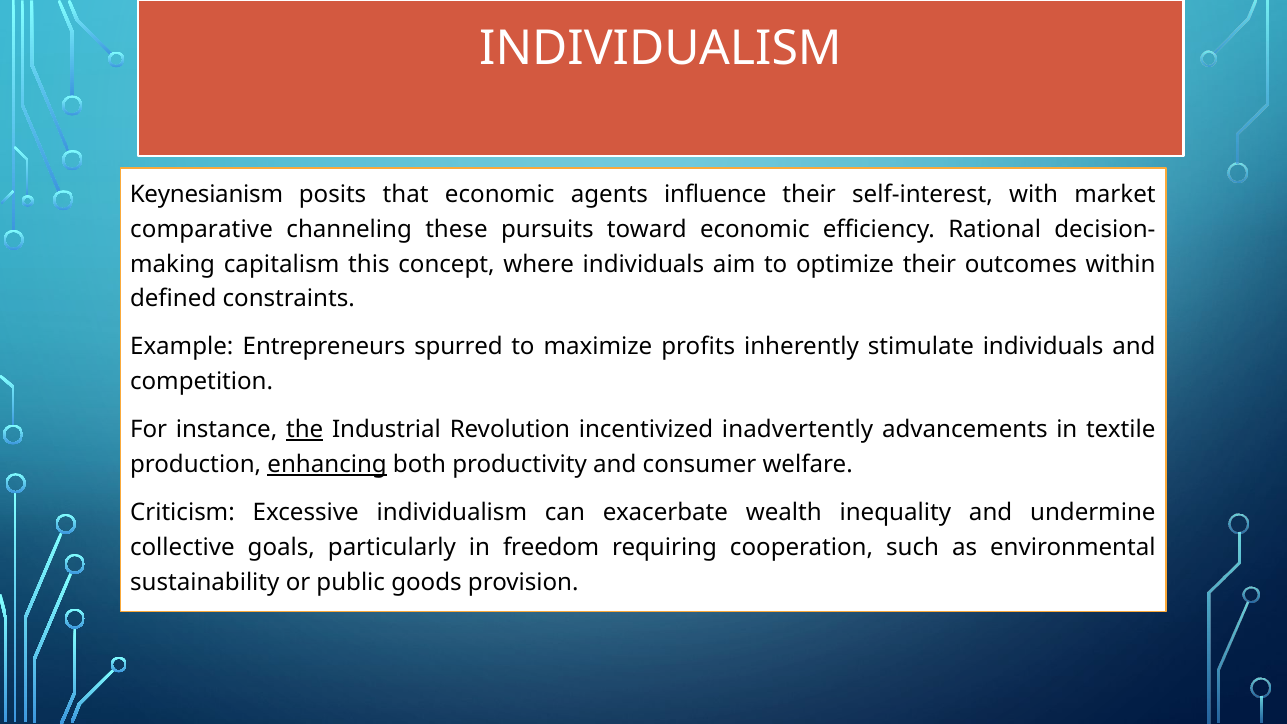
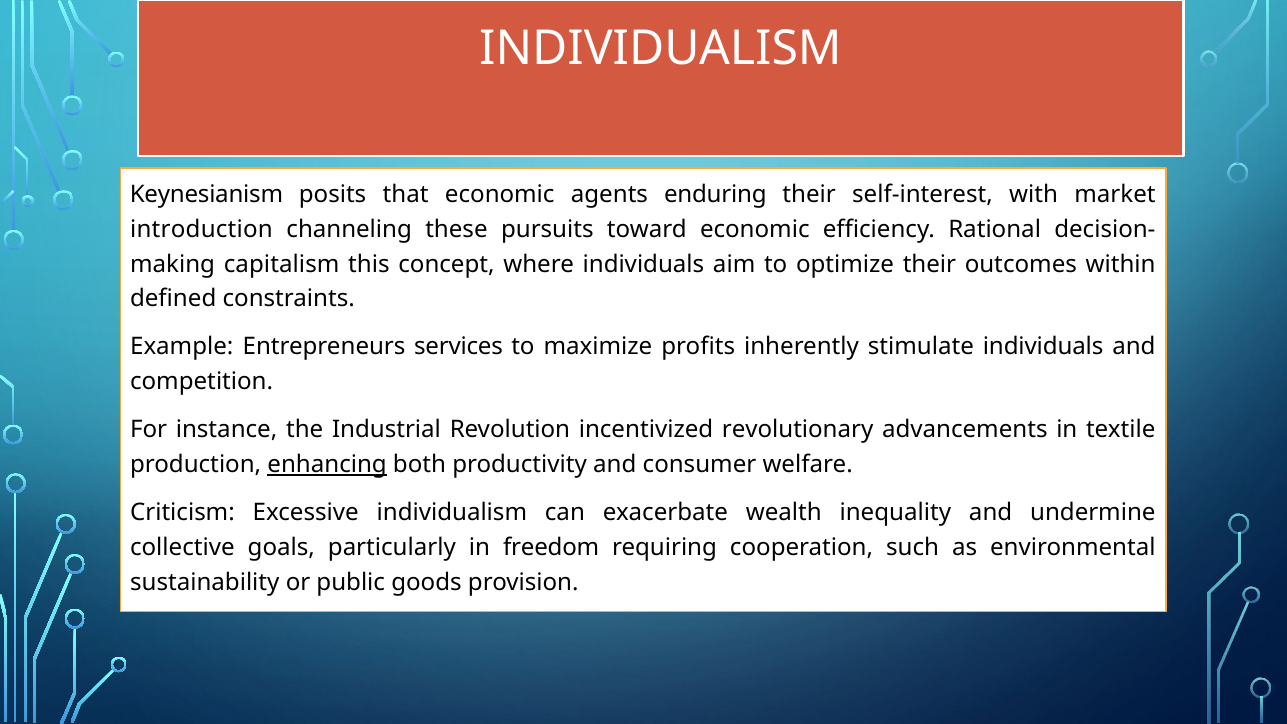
influence: influence -> enduring (715, 195)
comparative: comparative -> introduction (201, 229)
spurred: spurred -> services (458, 347)
the underline: present -> none (305, 430)
inadvertently: inadvertently -> revolutionary (798, 430)
